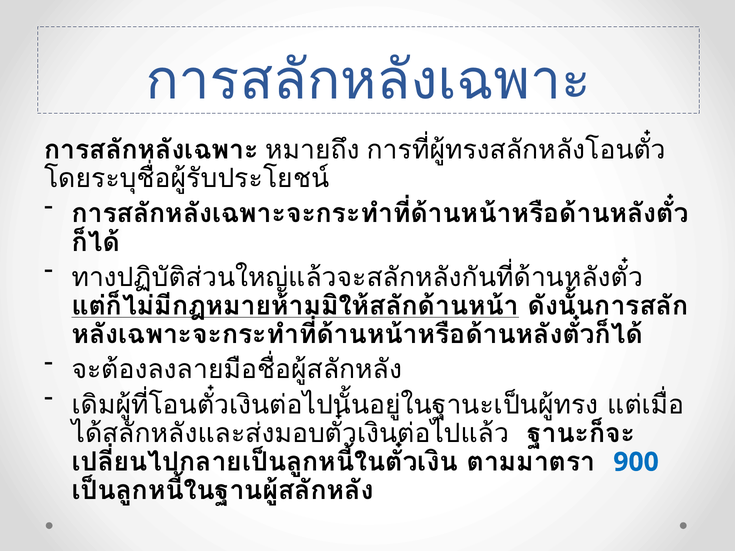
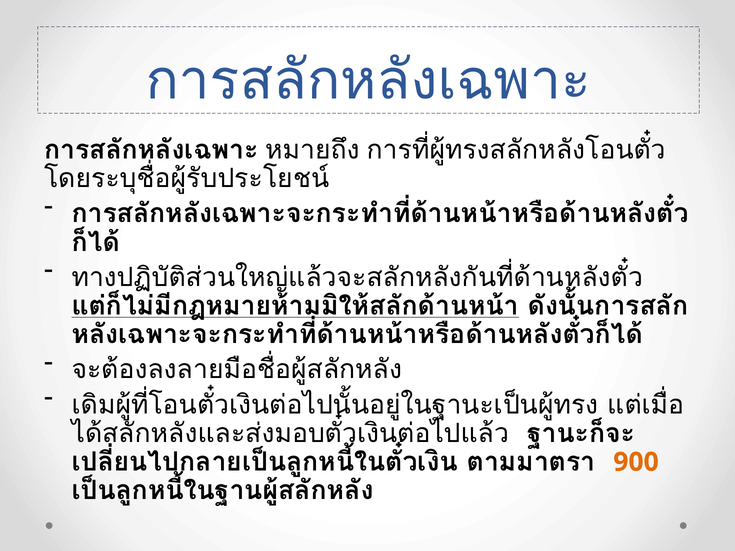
900 colour: blue -> orange (636, 462)
